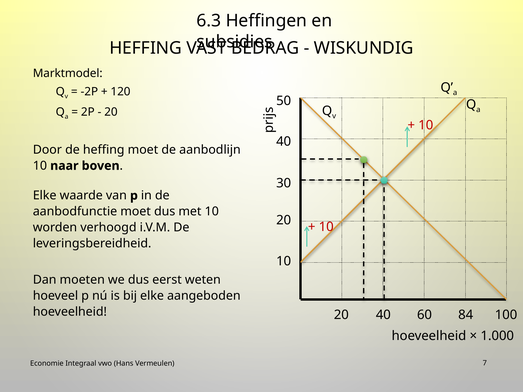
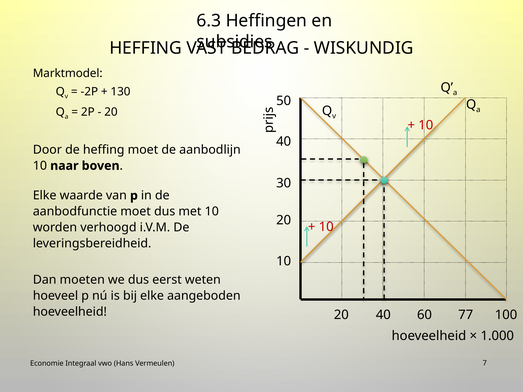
120: 120 -> 130 (121, 92)
84: 84 -> 77 (466, 315)
